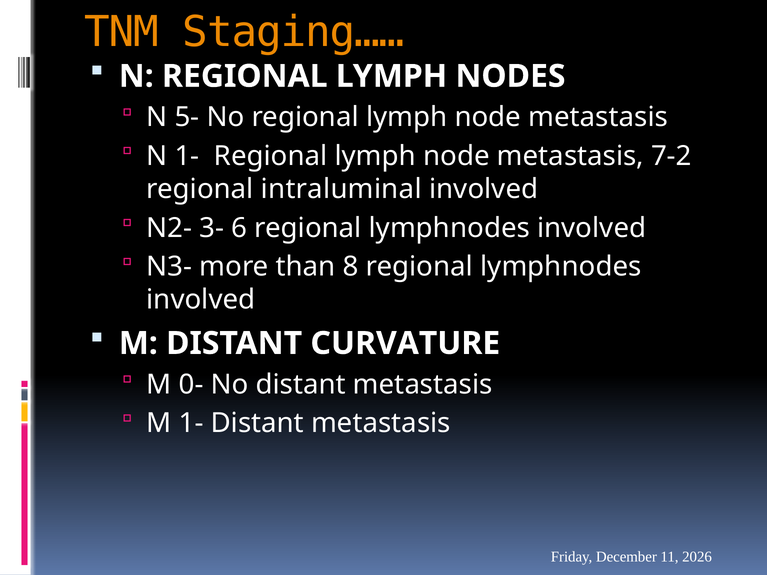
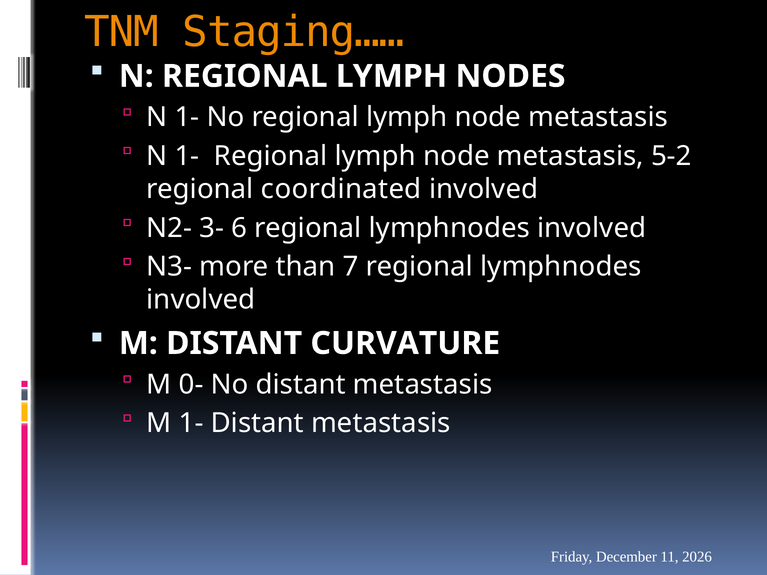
5-: 5- -> 1- (187, 117)
7-2: 7-2 -> 5-2 (671, 156)
intraluminal: intraluminal -> coordinated (341, 189)
8: 8 -> 7 (351, 267)
